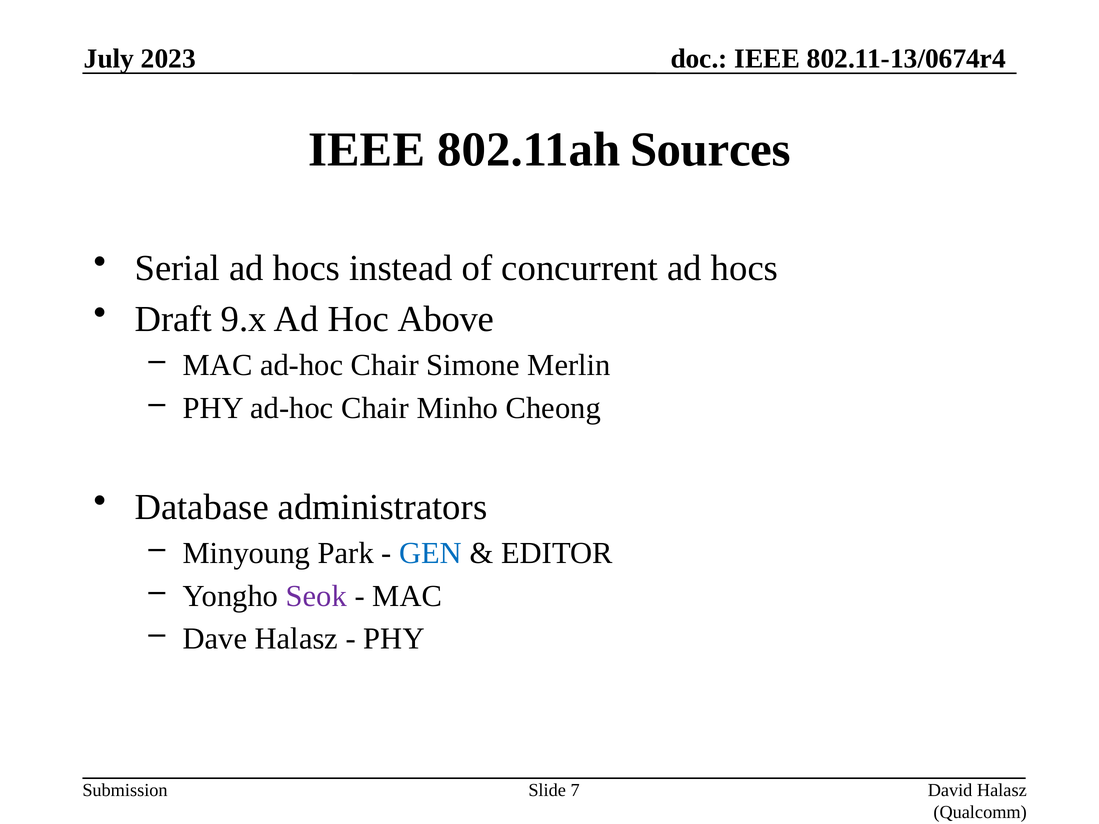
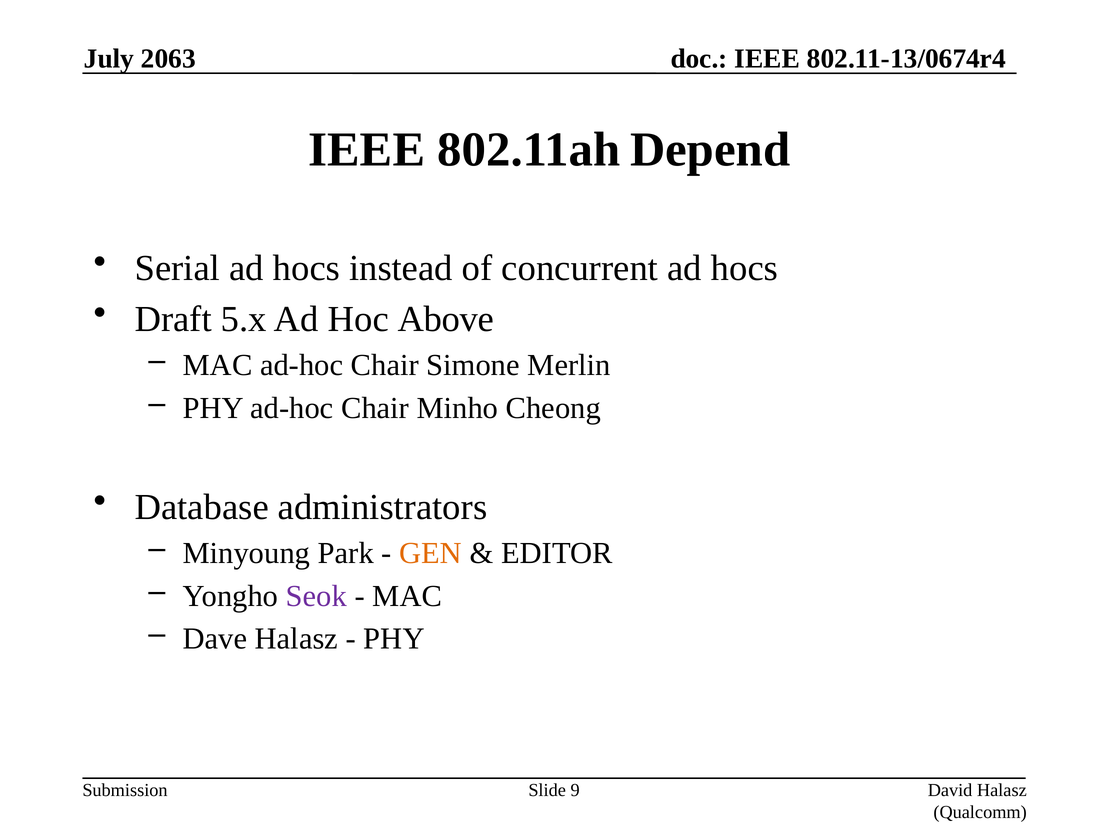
2023: 2023 -> 2063 (168, 59)
Sources: Sources -> Depend (710, 150)
9.x: 9.x -> 5.x (244, 319)
GEN colour: blue -> orange (431, 553)
7: 7 -> 9 (575, 791)
